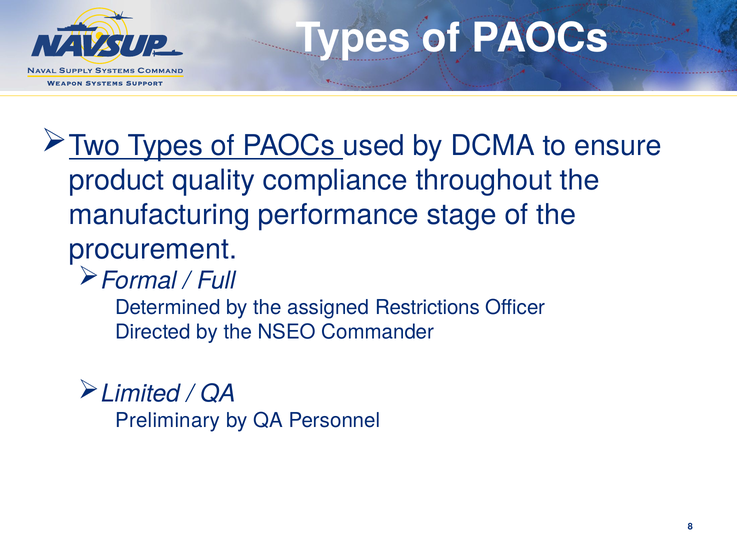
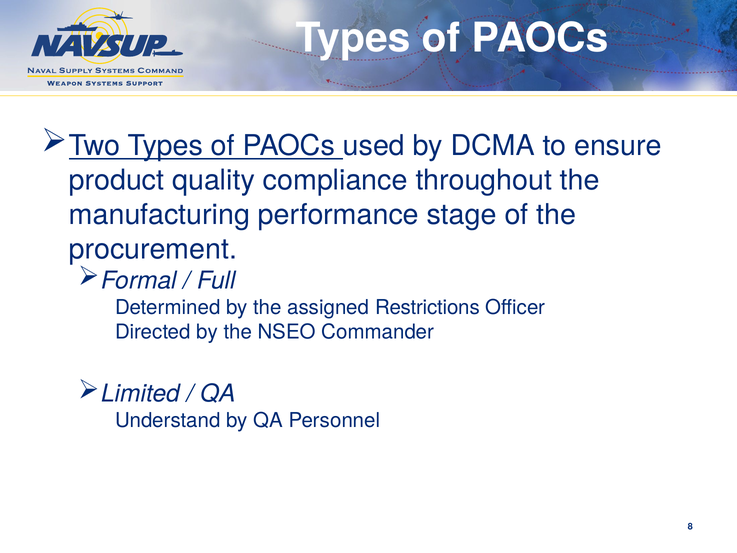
Preliminary: Preliminary -> Understand (168, 420)
